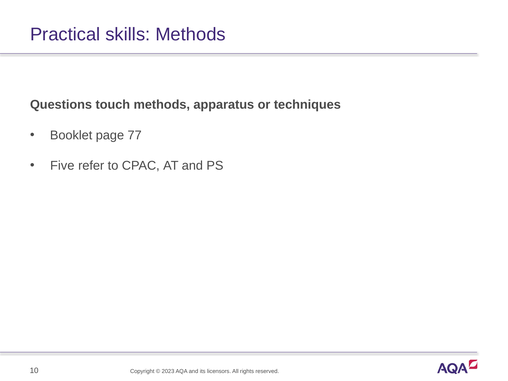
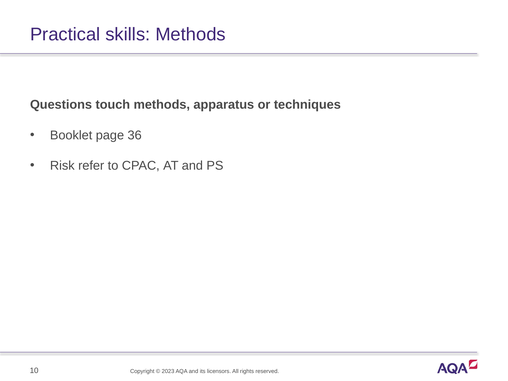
77: 77 -> 36 (135, 135)
Five: Five -> Risk (62, 166)
